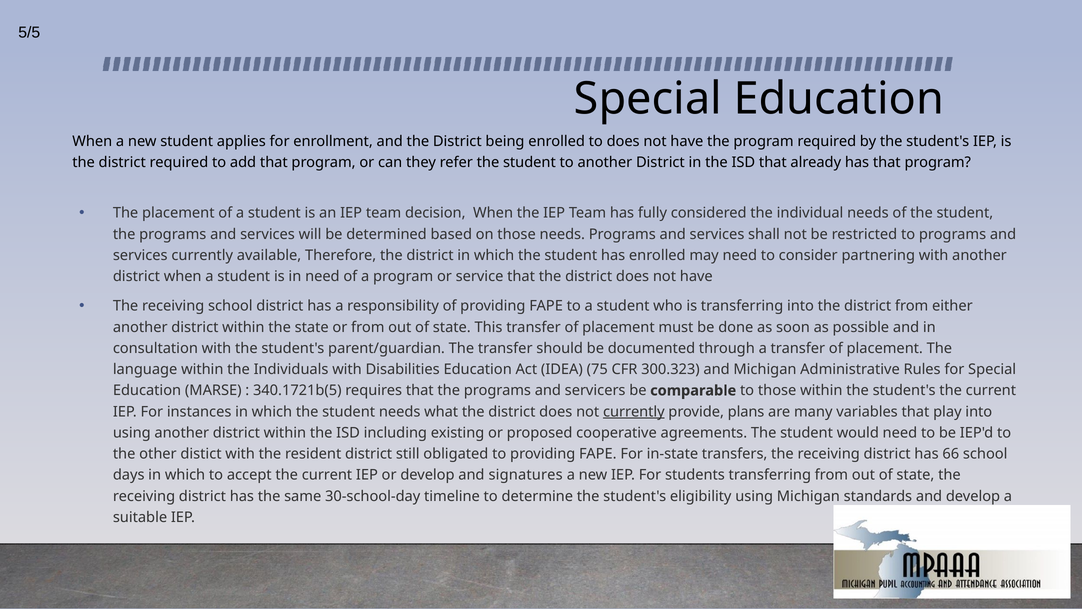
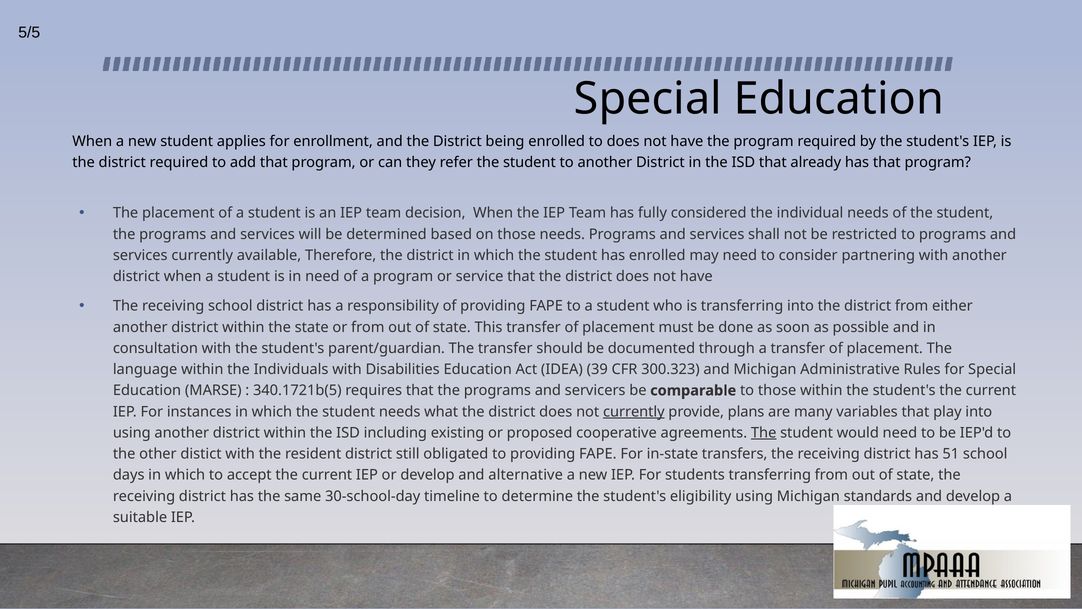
75: 75 -> 39 (597, 369)
The underline: none -> present (764, 433)
66: 66 -> 51 (951, 454)
signatures: signatures -> alternative (526, 475)
